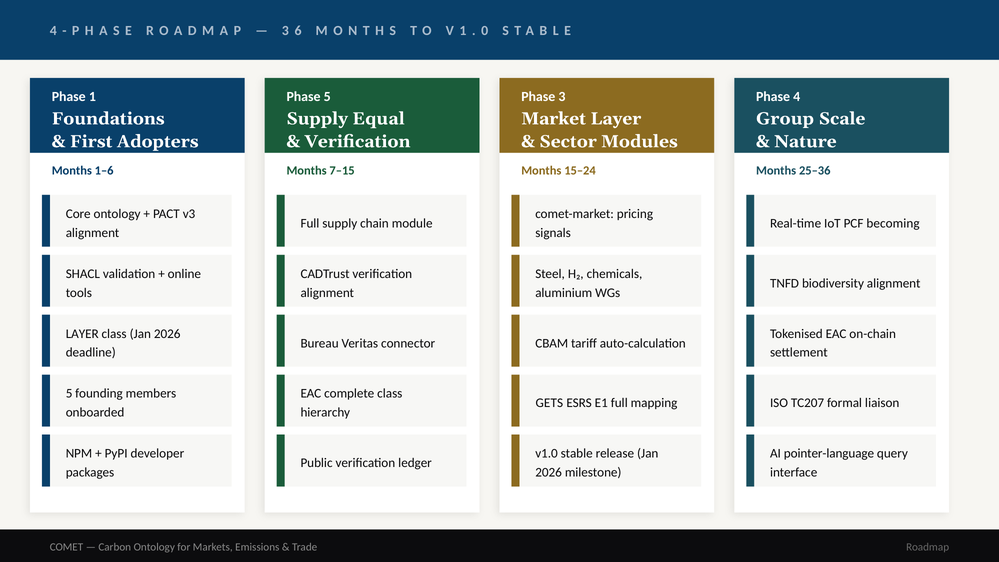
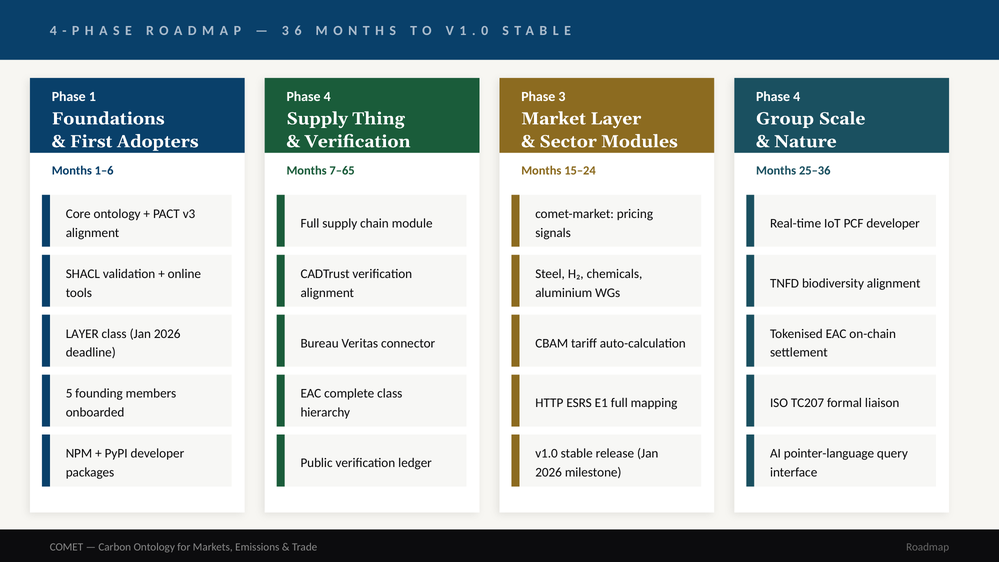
5: 5 -> 4 (327, 97)
Equal: Equal -> Thing (379, 119)
7–15: 7–15 -> 7–65 (342, 171)
PCF becoming: becoming -> developer (893, 223)
GETS: GETS -> HTTP (549, 403)
